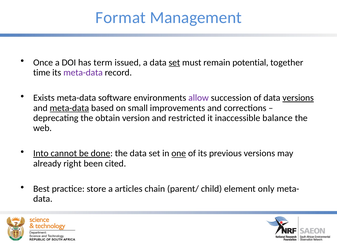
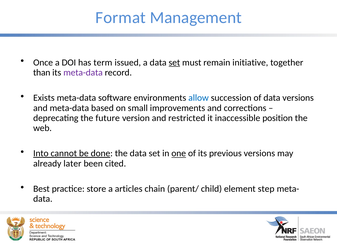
potential: potential -> initiative (250, 63)
time: time -> than (42, 73)
allow colour: purple -> blue (199, 98)
versions underline: present -> none (298, 98)
meta-data underline: present -> none (69, 108)
obtain: obtain -> future (108, 118)
balance: balance -> position (278, 118)
right: right -> later (72, 164)
only: only -> step (266, 189)
